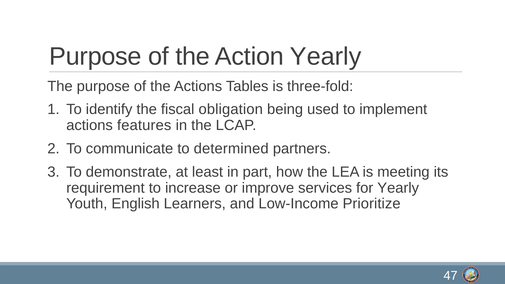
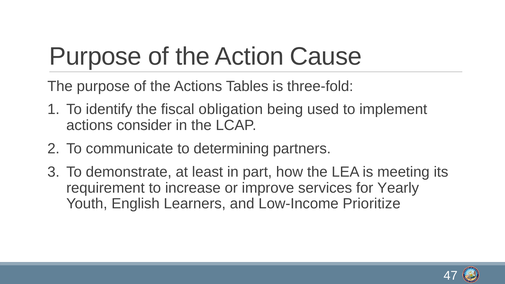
Action Yearly: Yearly -> Cause (326, 57)
features: features -> consider (144, 125)
determined: determined -> determining (231, 149)
